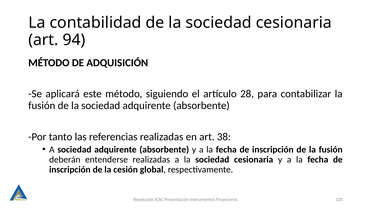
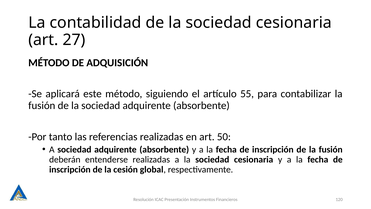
94: 94 -> 27 (74, 40)
28: 28 -> 55 (247, 94)
38: 38 -> 50 (224, 136)
